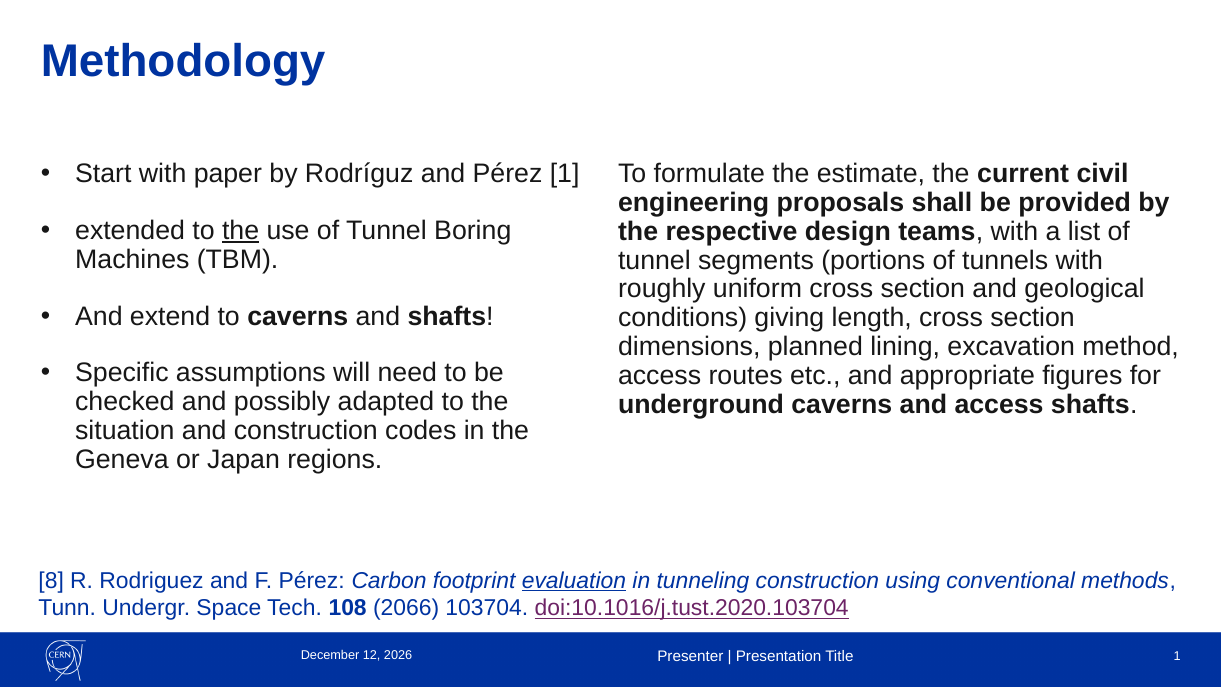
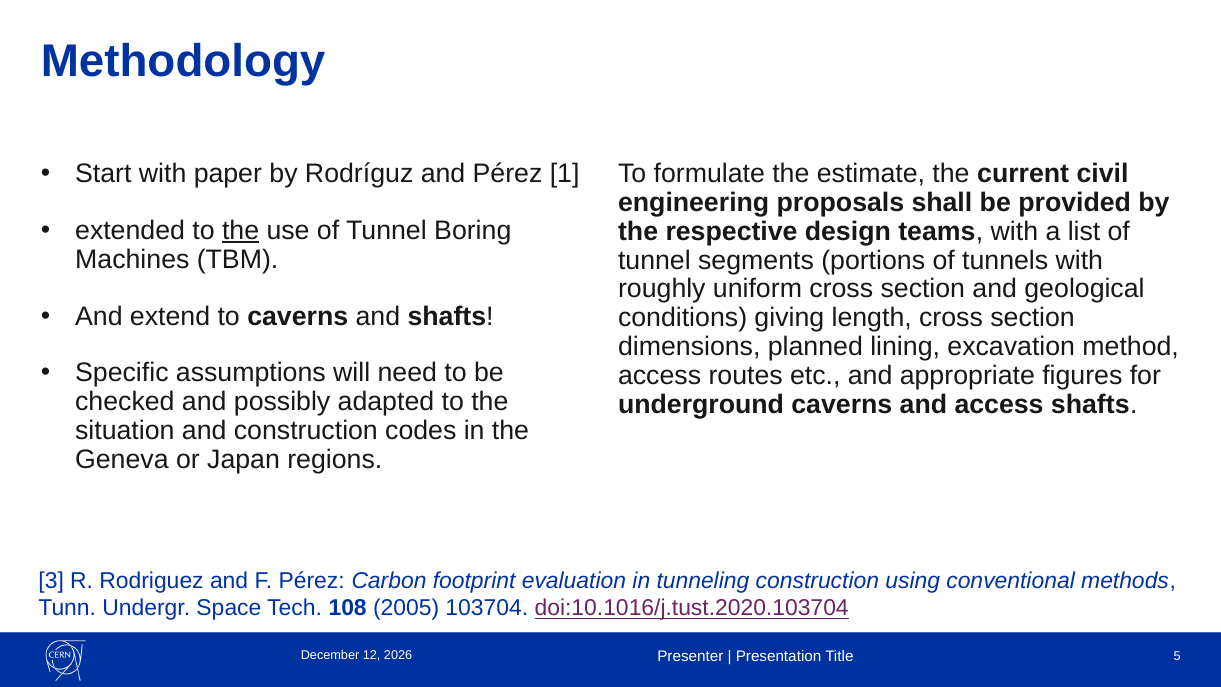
8: 8 -> 3 (51, 581)
evaluation underline: present -> none (574, 581)
2066: 2066 -> 2005 (406, 608)
Title 1: 1 -> 5 (1177, 656)
